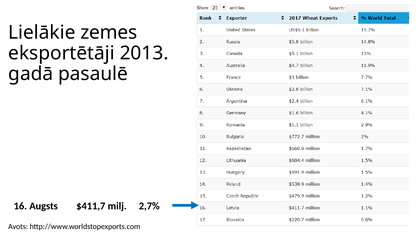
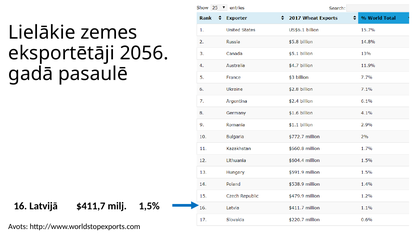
2013: 2013 -> 2056 (144, 53)
Augsts: Augsts -> Latvijā (44, 206)
2,7%: 2,7% -> 1,5% (149, 206)
